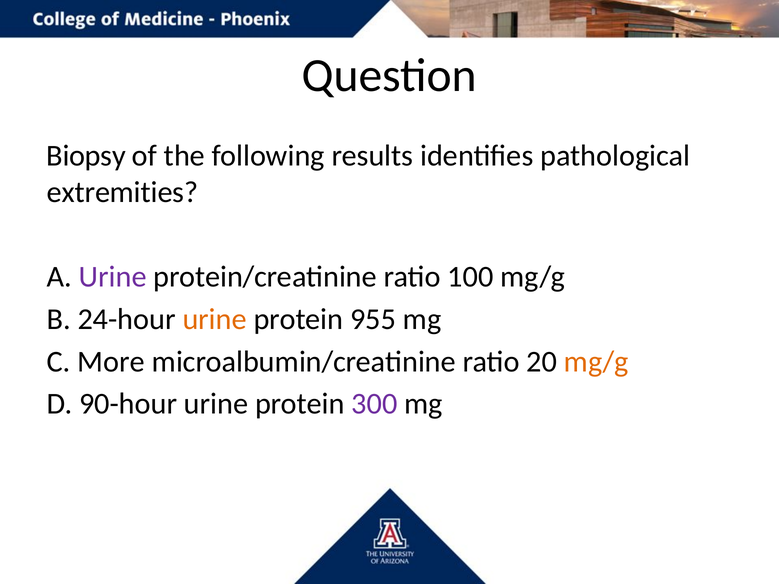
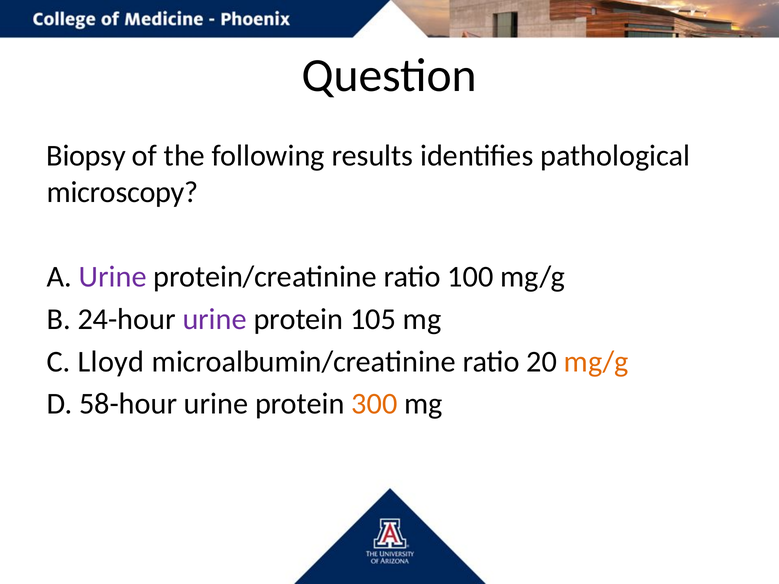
extremities: extremities -> microscopy (123, 192)
urine colour: orange -> purple (215, 319)
955: 955 -> 105 (373, 319)
More: More -> Lloyd (111, 362)
90-hour: 90-hour -> 58-hour (128, 404)
300 colour: purple -> orange (374, 404)
